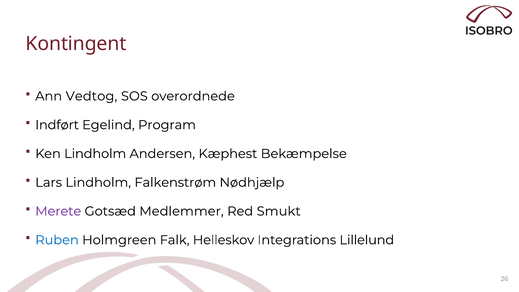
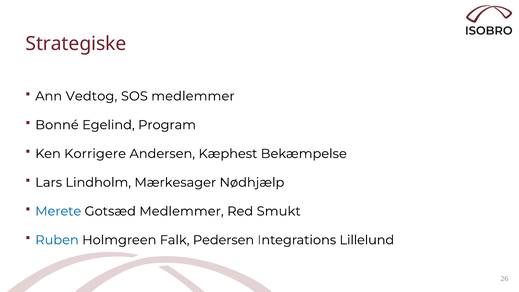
Kontingent: Kontingent -> Strategiske (76, 44)
SOS overordnede: overordnede -> medlemmer (193, 96)
Indført: Indført -> Bonné (57, 125)
Ken Lindholm: Lindholm -> Korrigere (95, 154)
Falkenstrøm: Falkenstrøm -> Mærkesager (175, 182)
Merete colour: purple -> blue (58, 211)
Helleskov: Helleskov -> Pedersen (223, 240)
